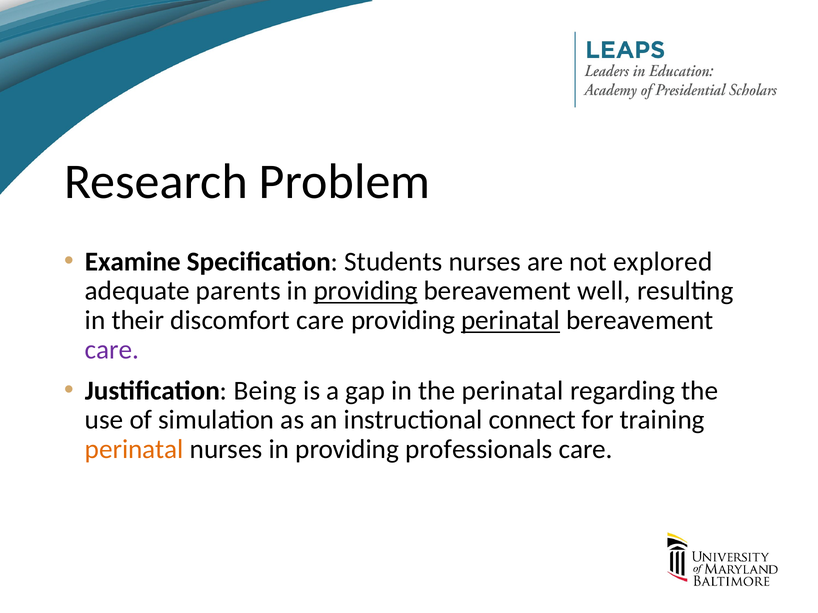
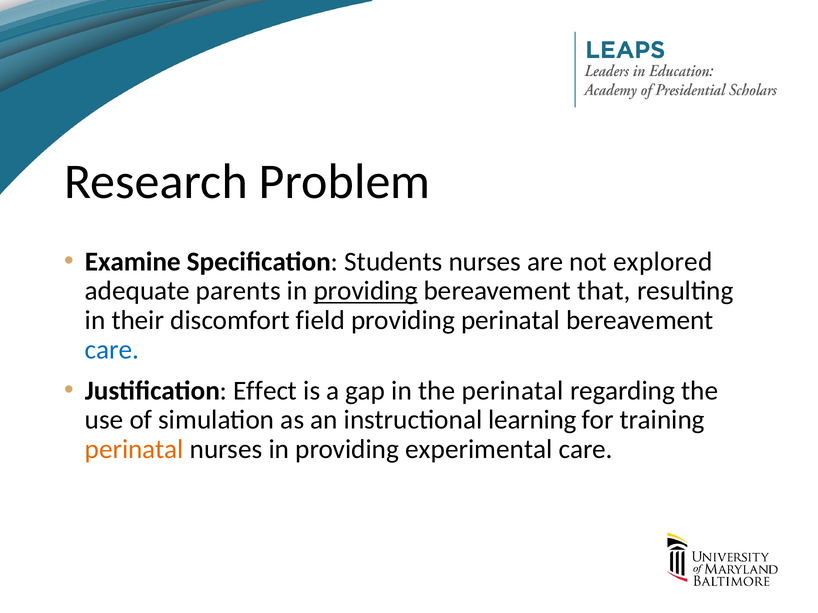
well: well -> that (604, 291)
discomfort care: care -> field (320, 321)
perinatal underline: present -> none (511, 321)
care colour: purple -> blue (112, 350)
Being: Being -> Effect (265, 391)
connect: connect -> learning (532, 420)
professionals: professionals -> experimental (479, 450)
